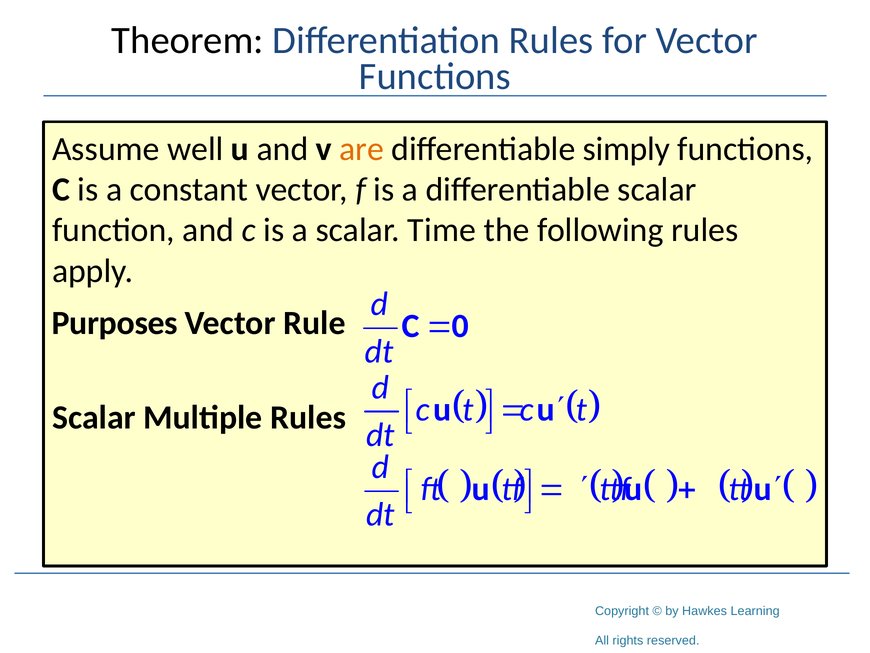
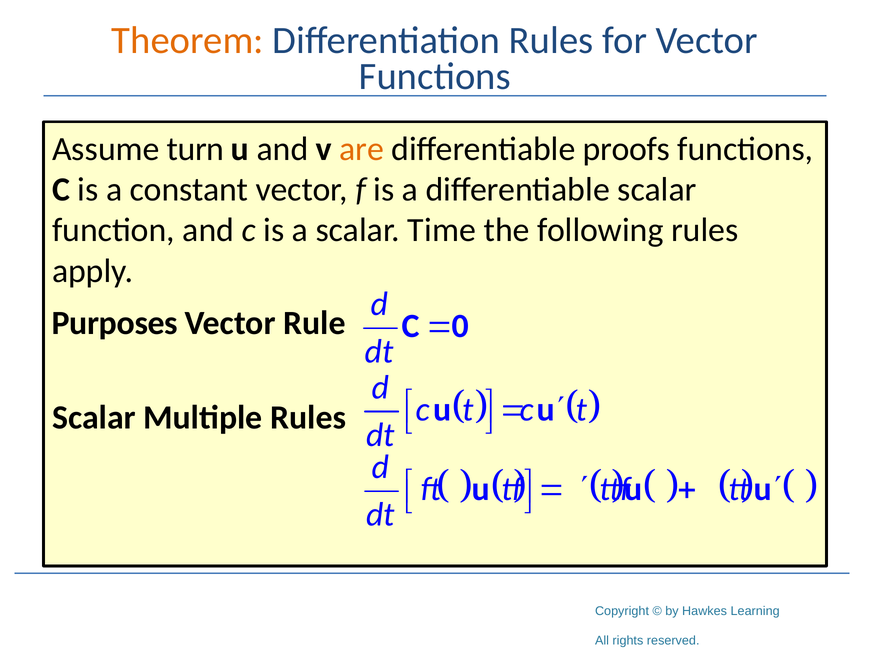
Theorem colour: black -> orange (188, 40)
well: well -> turn (195, 149)
simply: simply -> proofs (627, 149)
